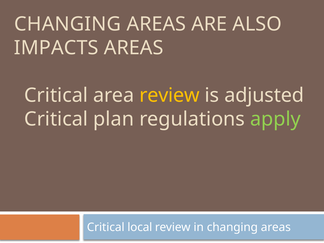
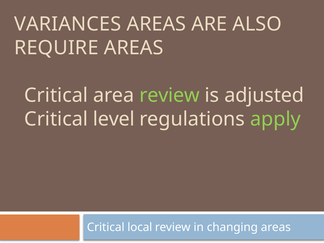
CHANGING: CHANGING -> VARIANCES (68, 24)
IMPACTS: IMPACTS -> REQUIRE (56, 48)
review colour: yellow -> light green (170, 95)
plan: plan -> level (114, 119)
